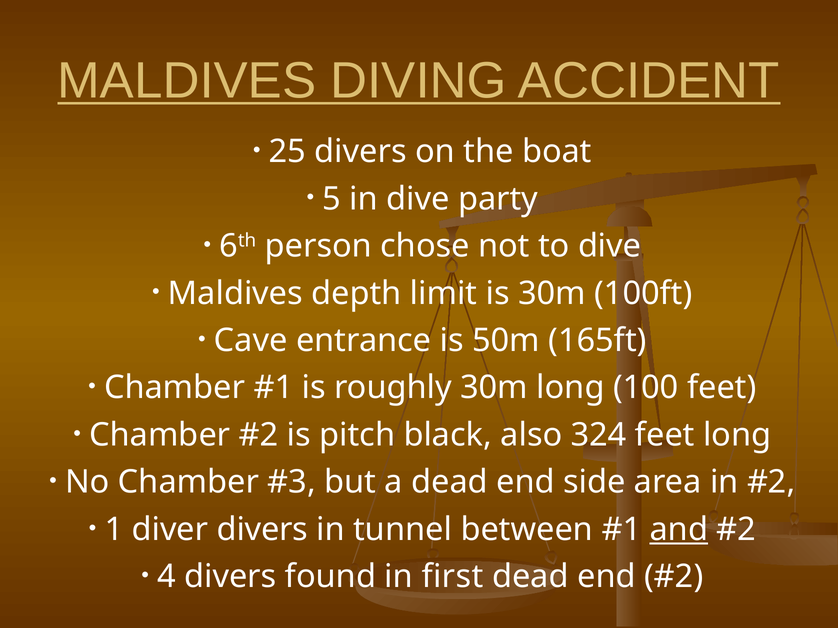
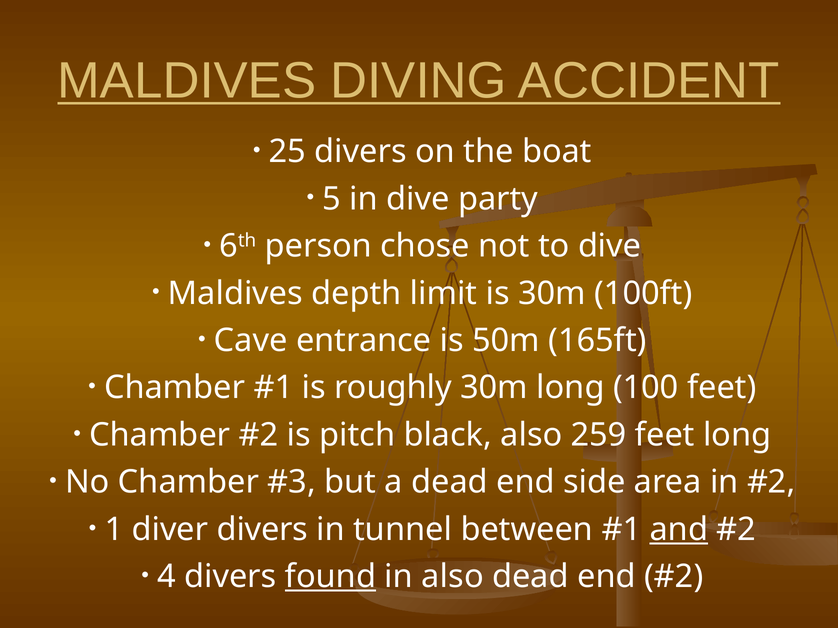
324: 324 -> 259 (599, 435)
found underline: none -> present (331, 577)
in first: first -> also (453, 577)
